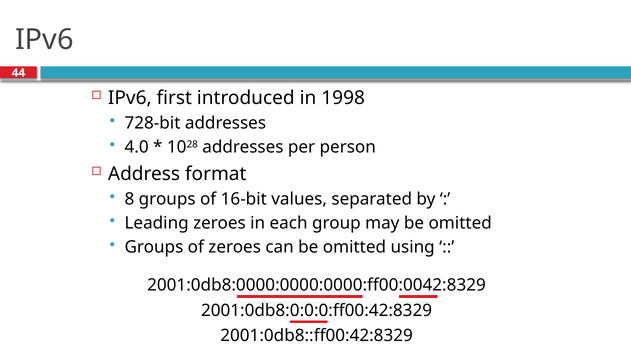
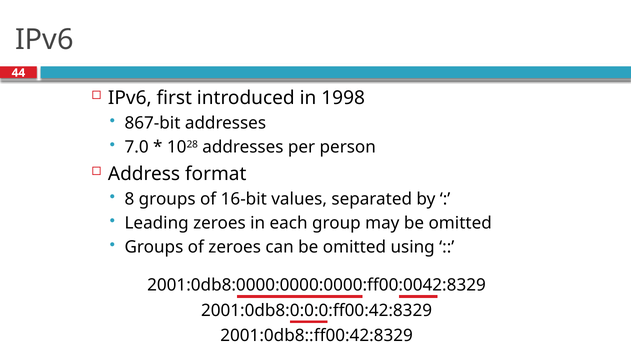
728-bit: 728-bit -> 867-bit (152, 123)
4.0: 4.0 -> 7.0 (137, 147)
